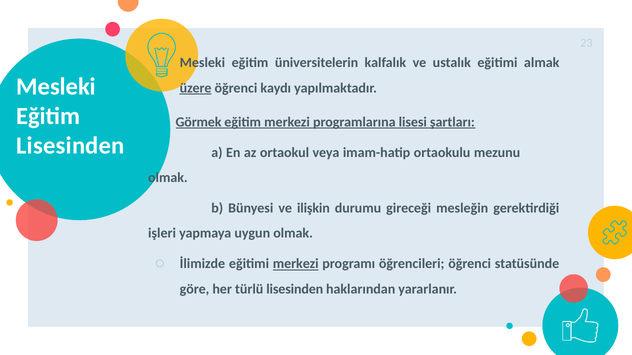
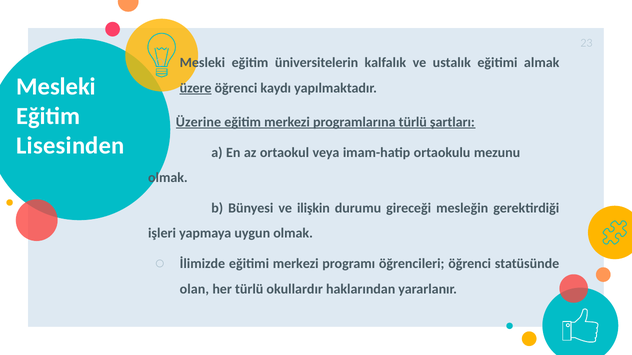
Görmek: Görmek -> Üzerine (198, 122)
programlarına lisesi: lisesi -> türlü (413, 122)
merkezi underline: present -> none (296, 264)
göre: göre -> olan (194, 289)
türlü lisesinden: lisesinden -> okullardır (295, 289)
